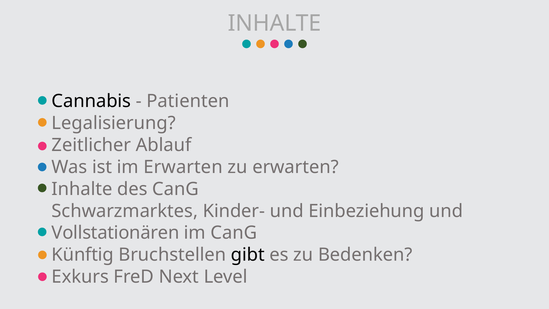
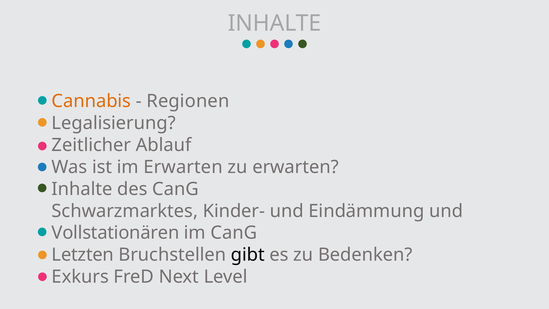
Cannabis colour: black -> orange (91, 101)
Patienten: Patienten -> Regionen (188, 101)
Einbeziehung: Einbeziehung -> Eindämmung (366, 211)
Künftig: Künftig -> Letzten (83, 255)
